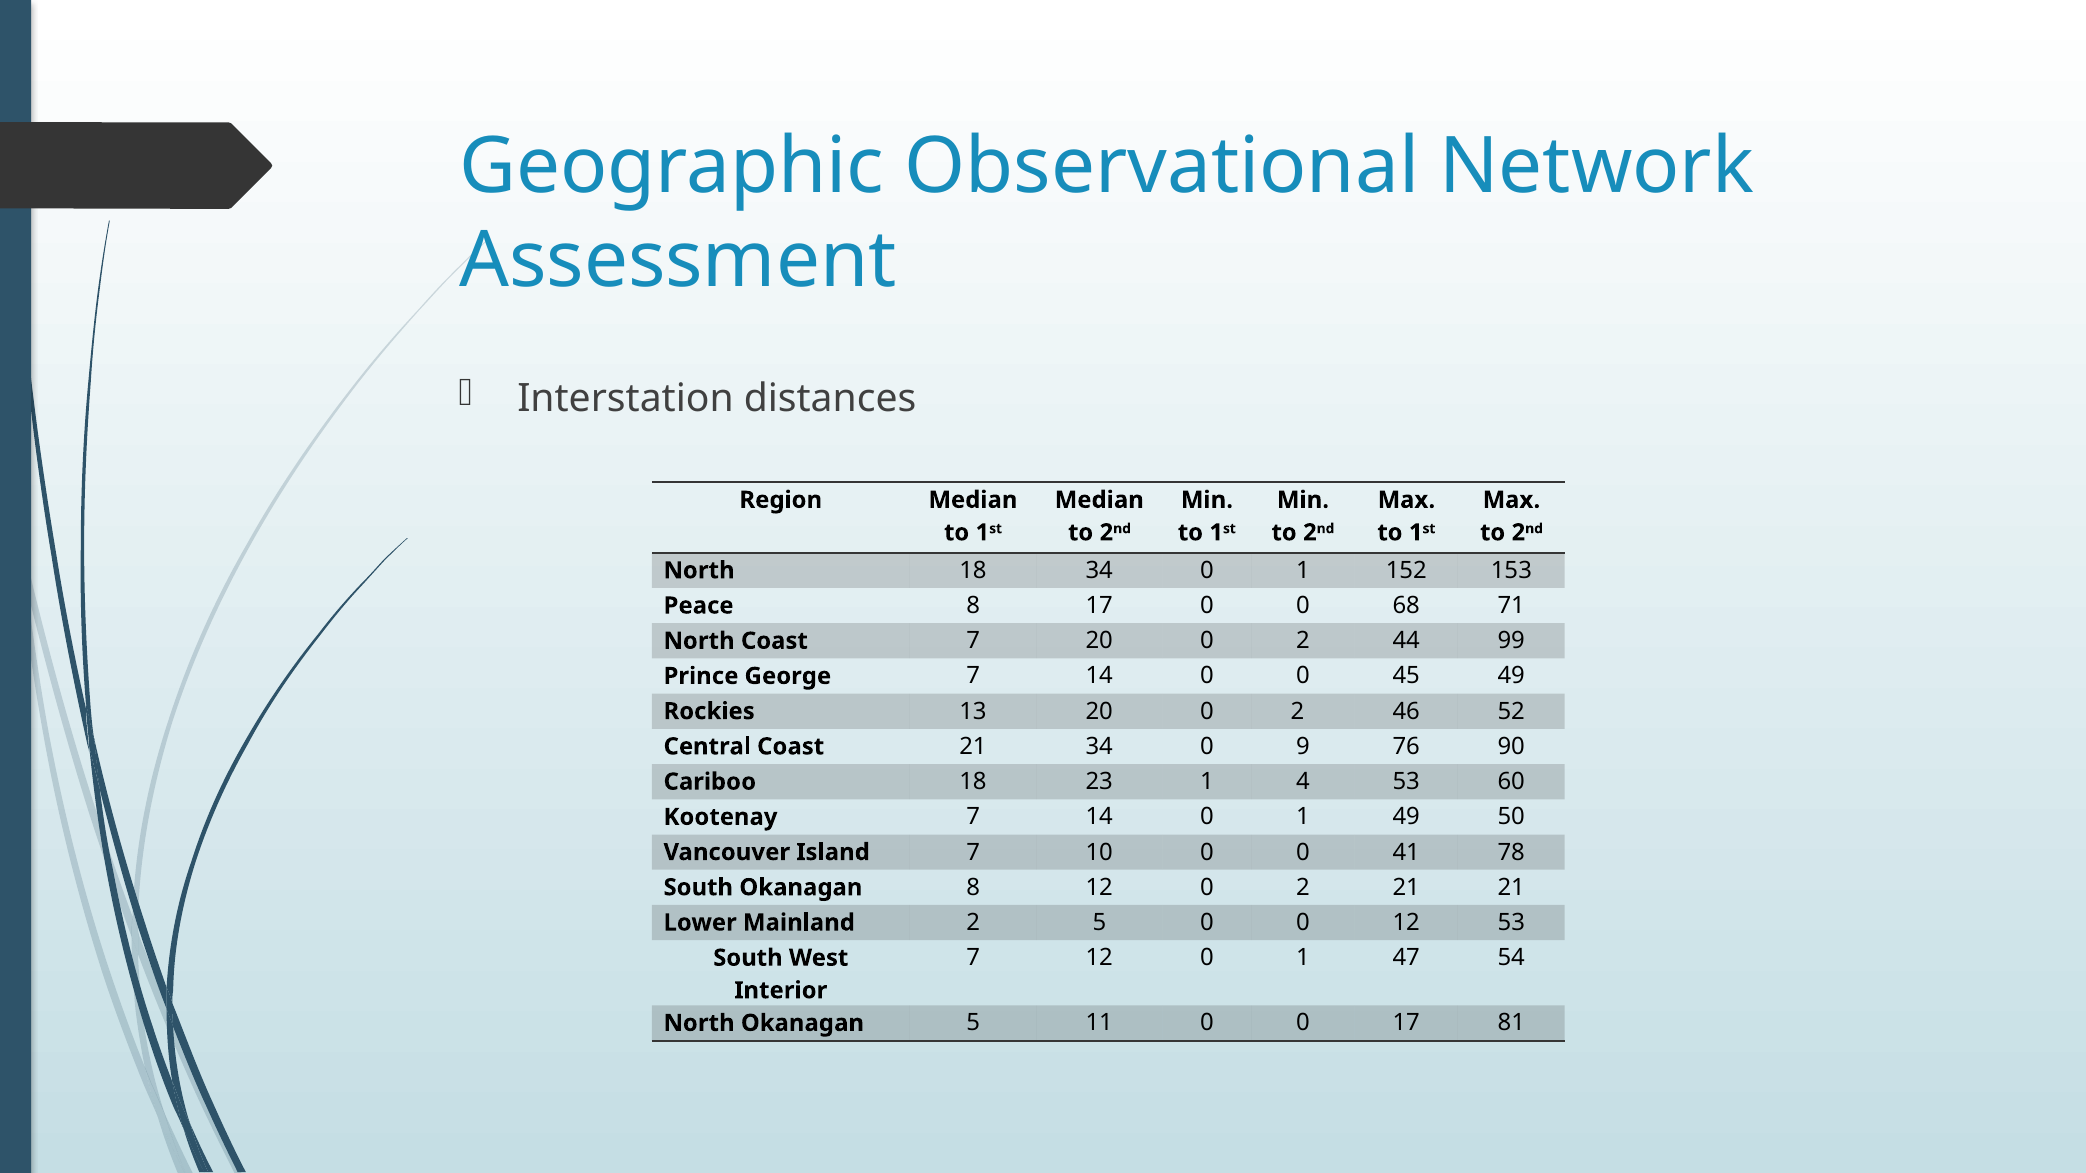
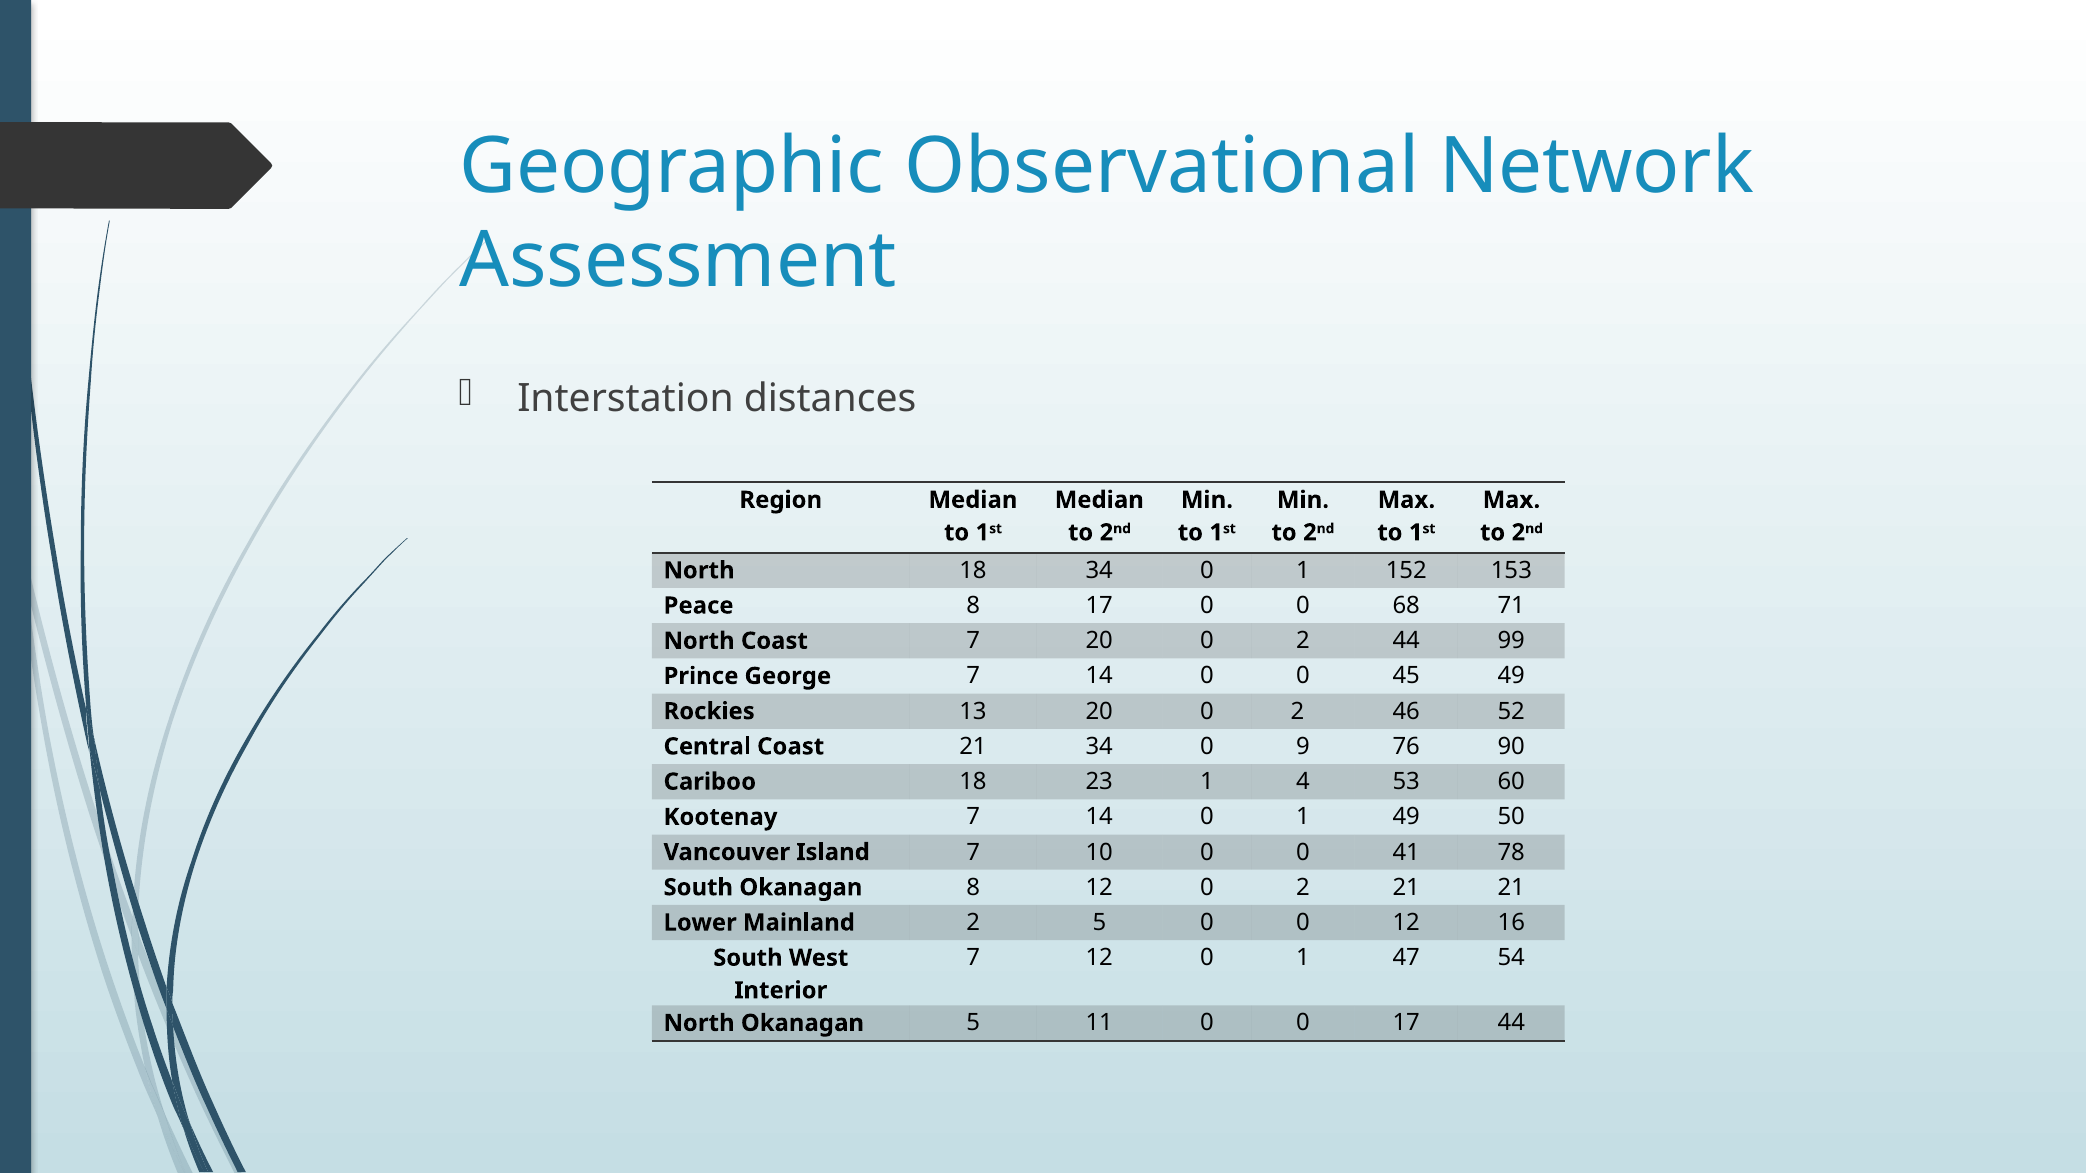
12 53: 53 -> 16 (1511, 923)
17 81: 81 -> 44 (1511, 1023)
